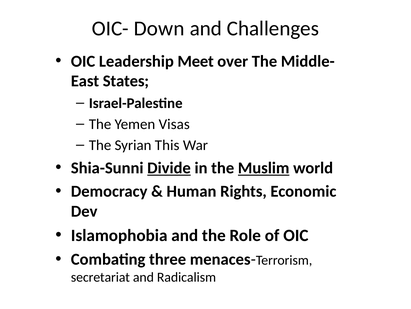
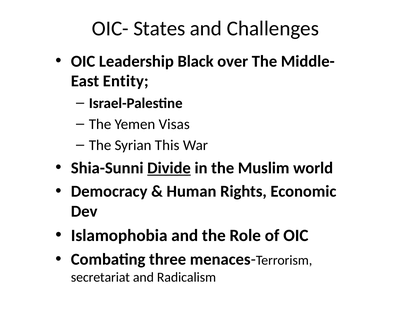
Down: Down -> States (159, 29)
Meet: Meet -> Black (196, 61)
States: States -> Entity (126, 81)
Muslim underline: present -> none (264, 167)
